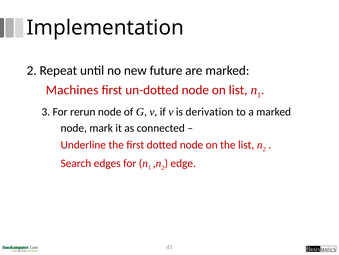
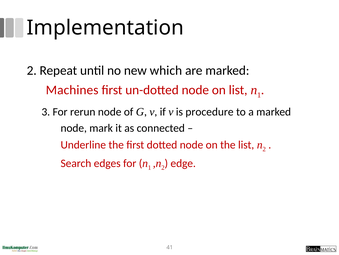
future: future -> which (166, 70)
derivation: derivation -> procedure (210, 112)
